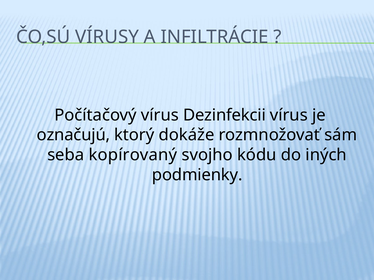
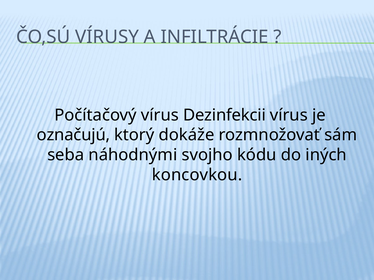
kopírovaný: kopírovaný -> náhodnými (133, 155)
podmienky: podmienky -> koncovkou (197, 175)
